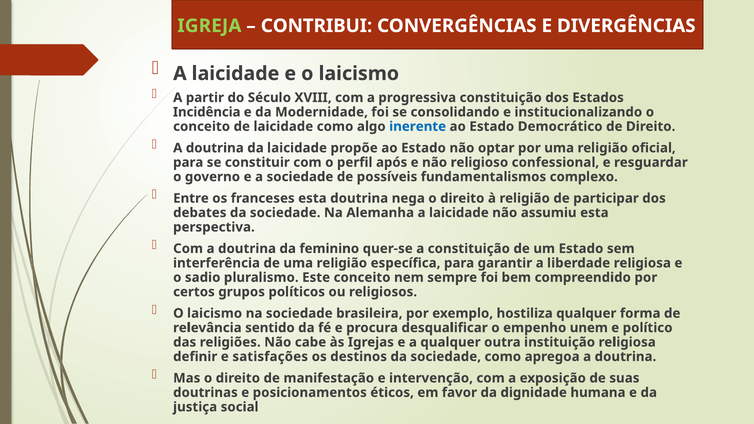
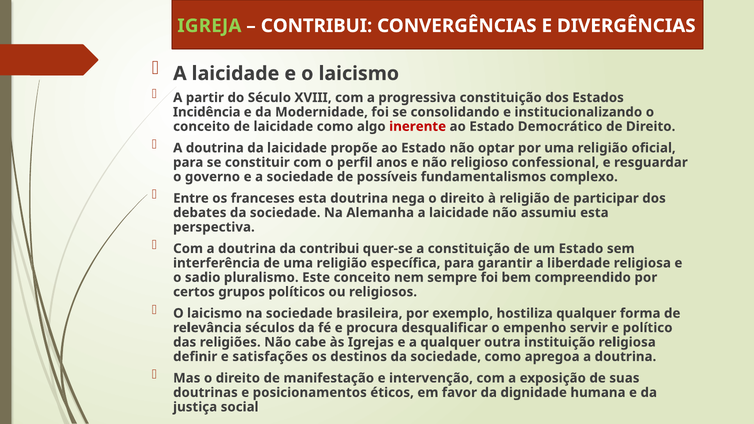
inerente colour: blue -> red (418, 127)
após: após -> anos (392, 162)
da feminino: feminino -> contribui (329, 249)
sentido: sentido -> séculos (270, 328)
unem: unem -> servir (589, 328)
